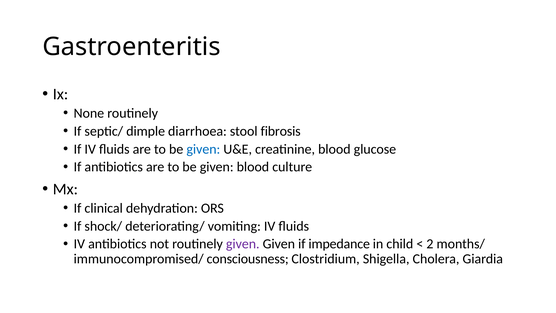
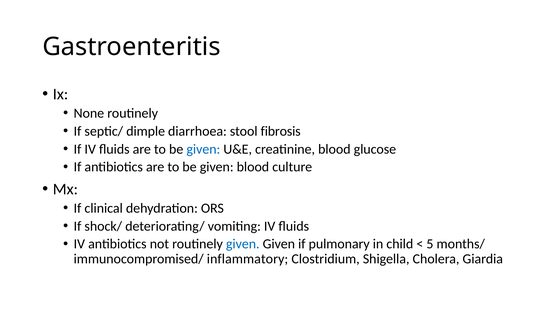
given colour: purple -> blue (243, 244)
impedance: impedance -> pulmonary (339, 244)
2: 2 -> 5 (430, 244)
consciousness: consciousness -> inflammatory (248, 259)
